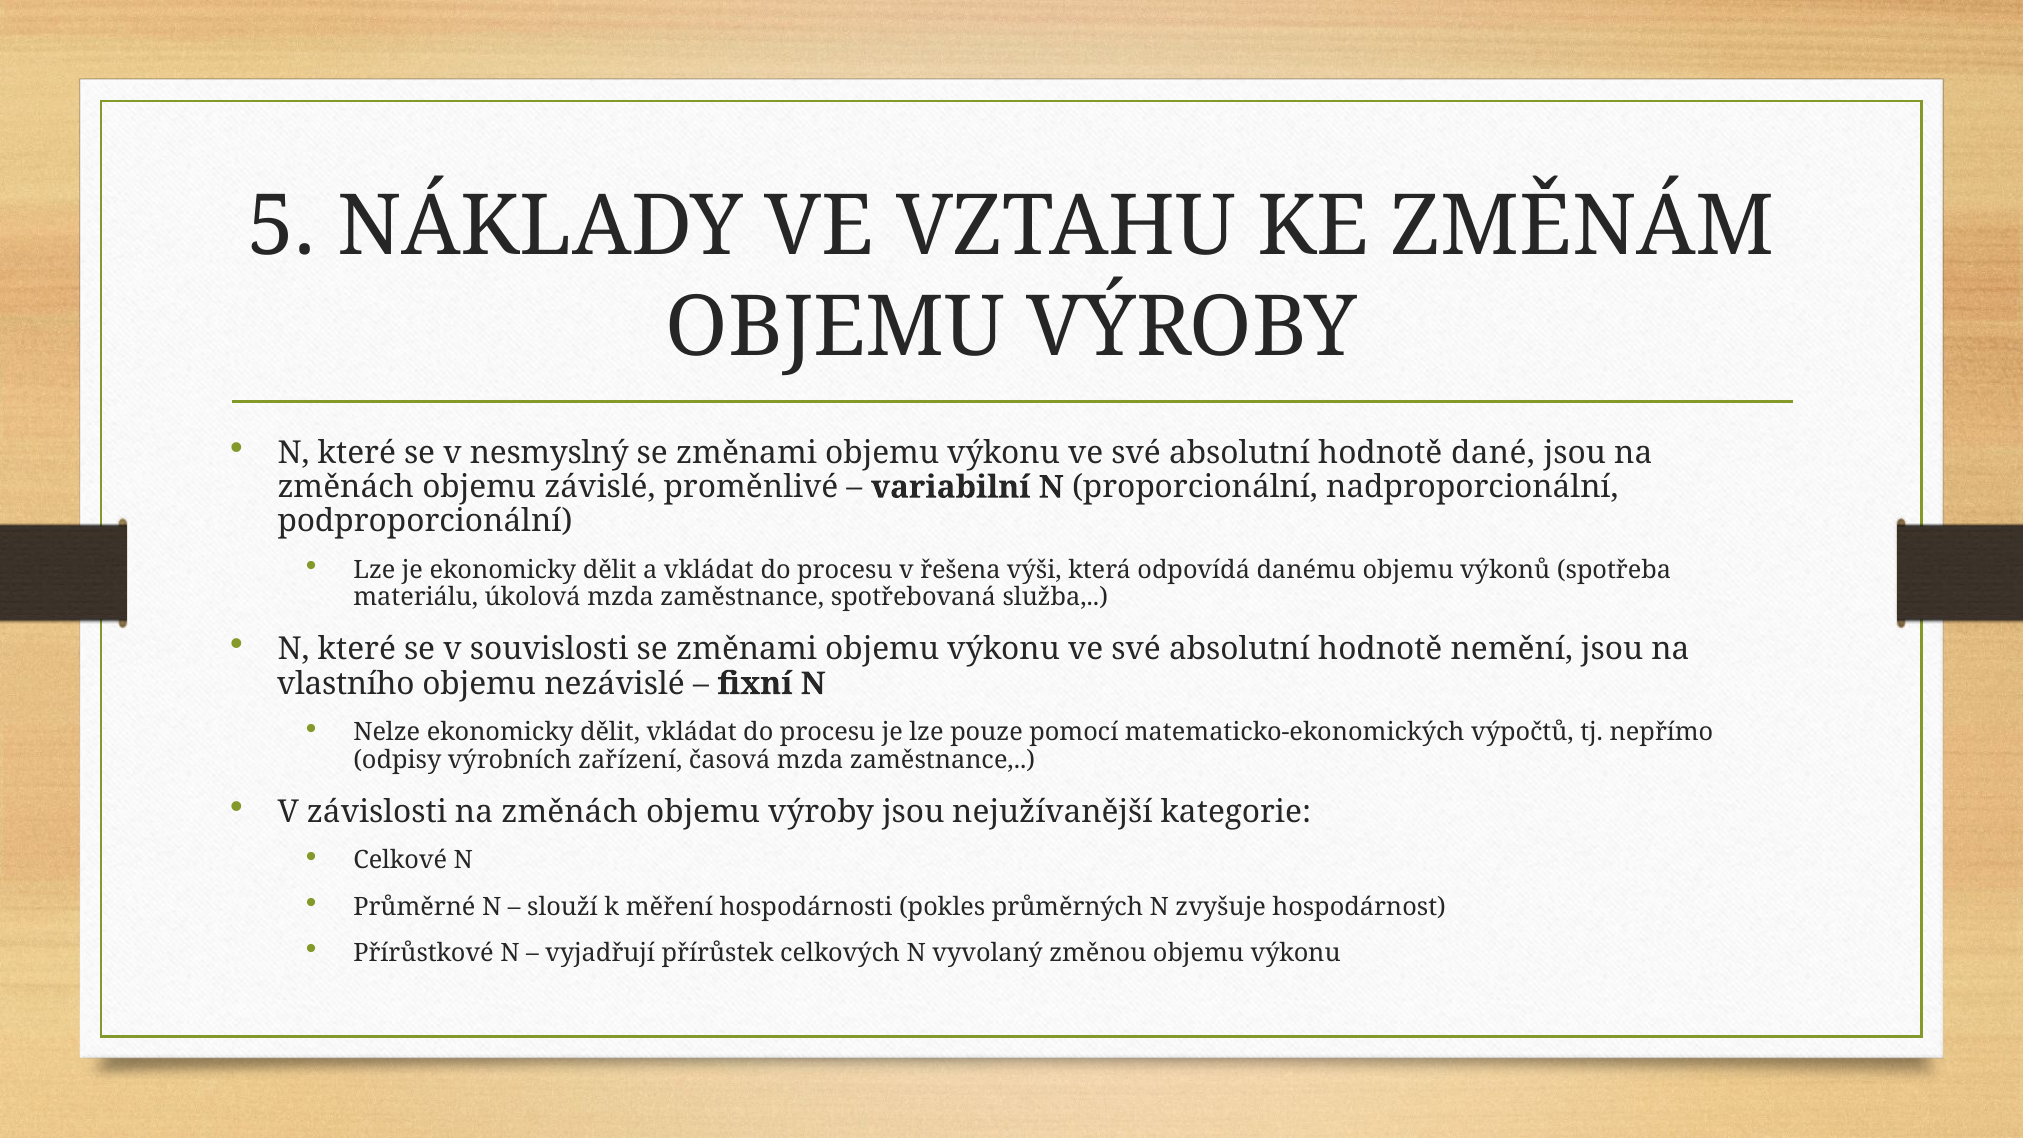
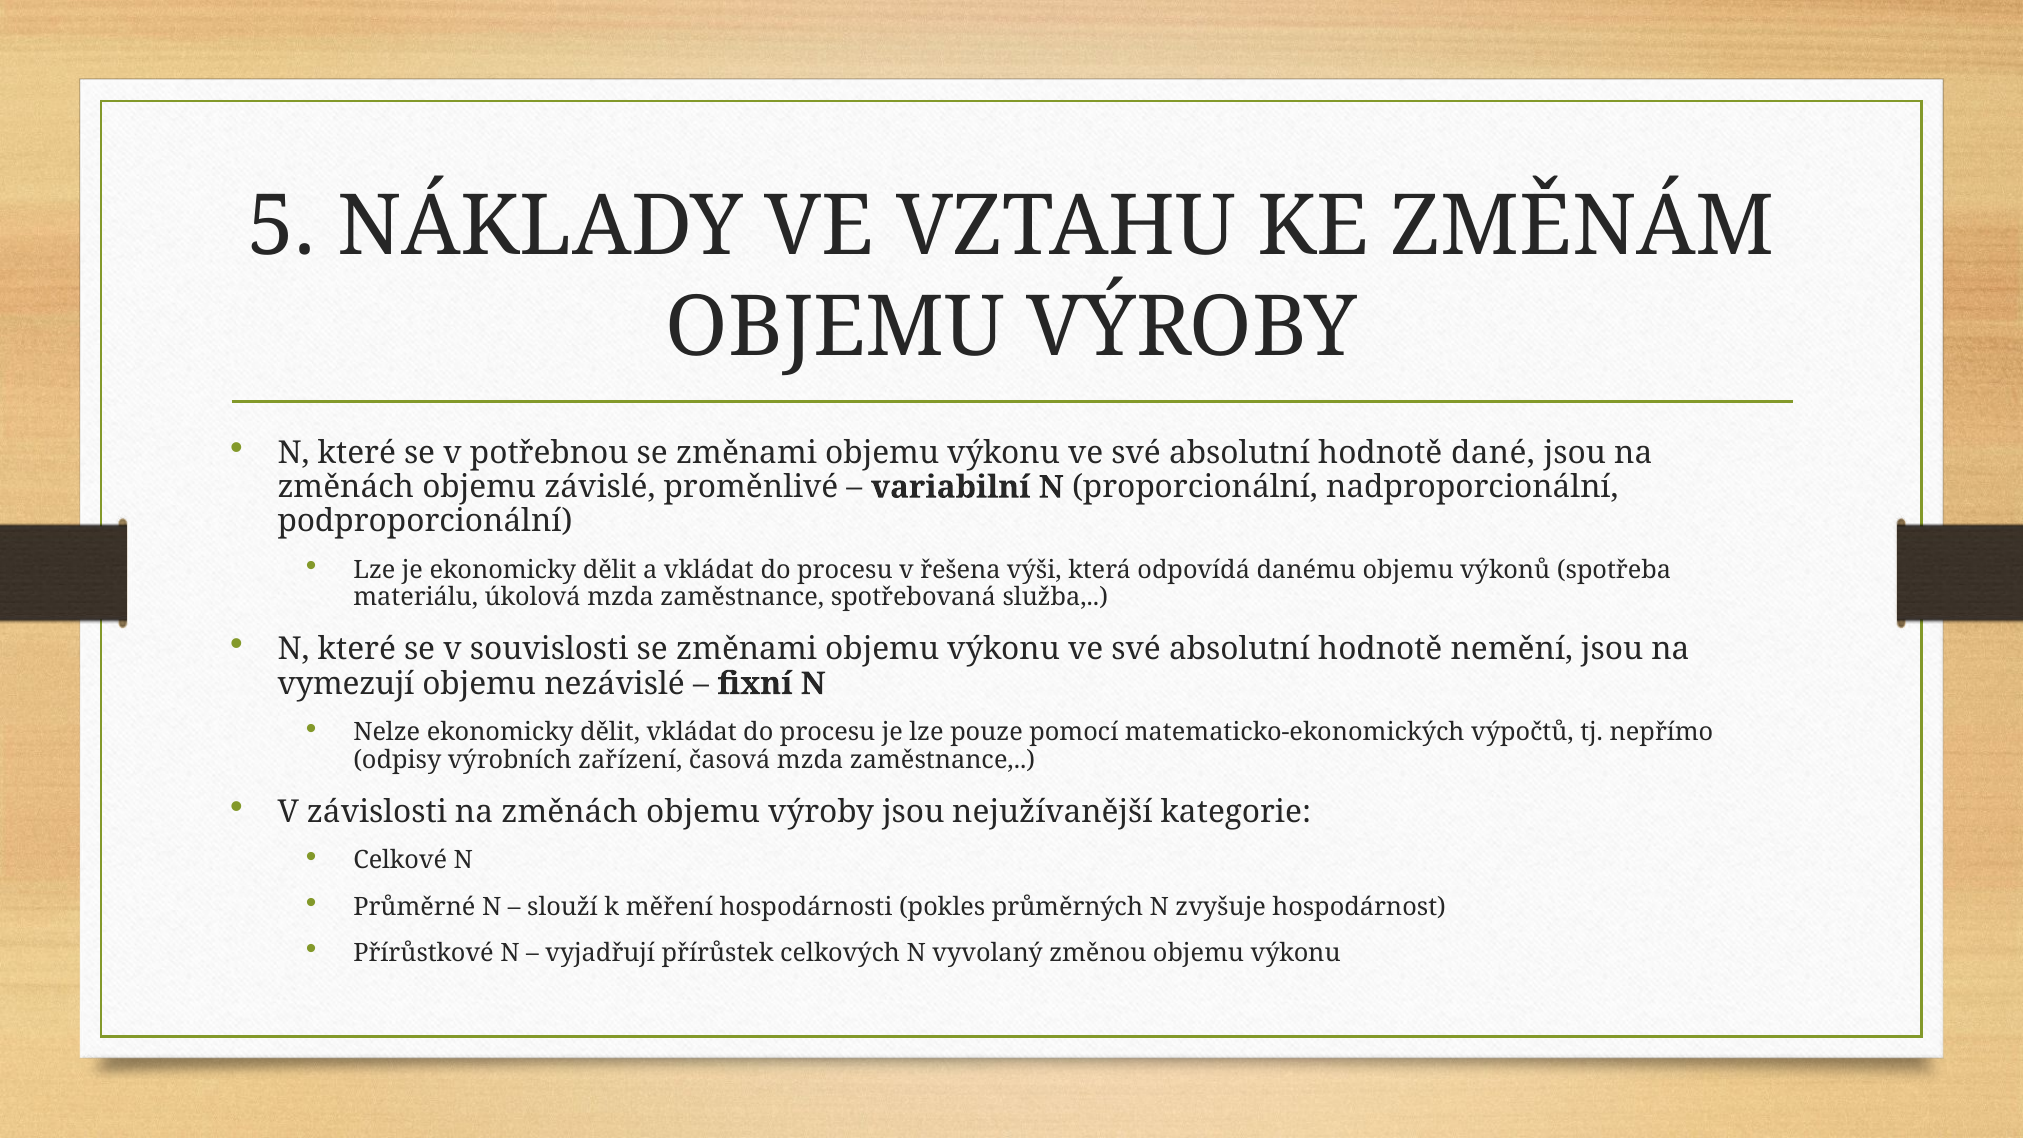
nesmyslný: nesmyslný -> potřebnou (549, 453)
vlastního: vlastního -> vymezují (346, 684)
